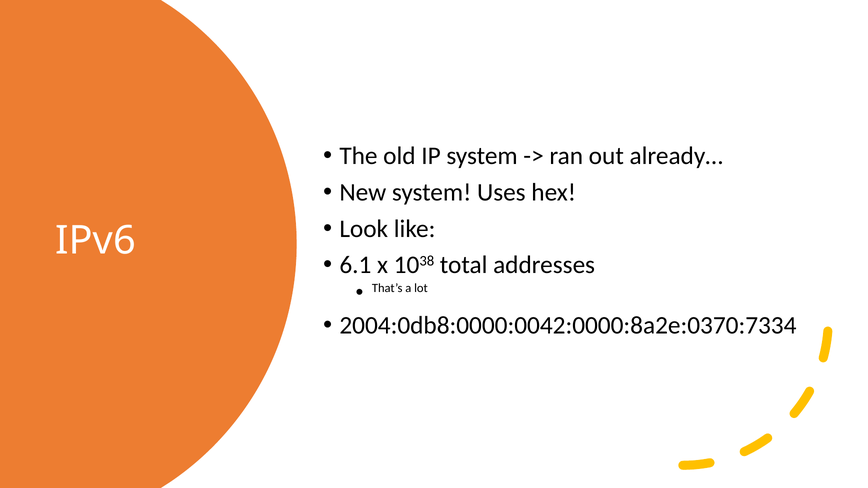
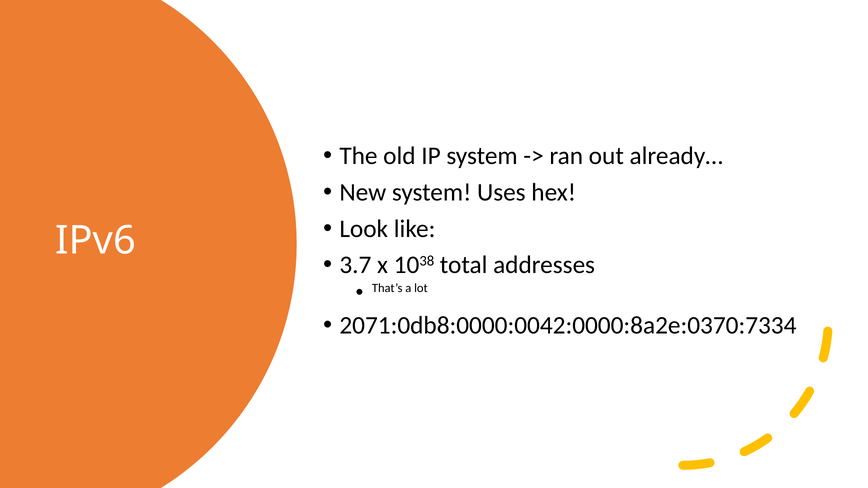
6.1: 6.1 -> 3.7 (355, 265)
2004:0db8:0000:0042:0000:8a2e:0370:7334: 2004:0db8:0000:0042:0000:8a2e:0370:7334 -> 2071:0db8:0000:0042:0000:8a2e:0370:7334 (568, 325)
